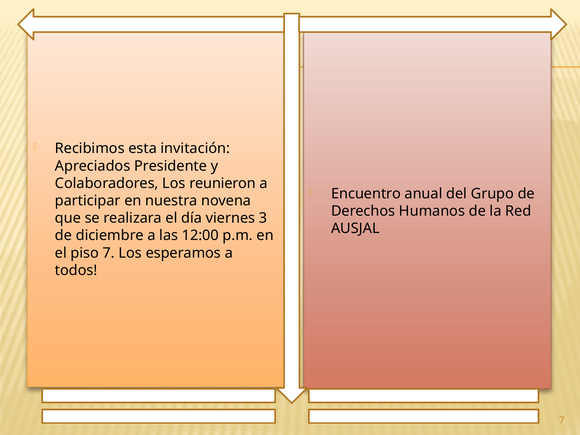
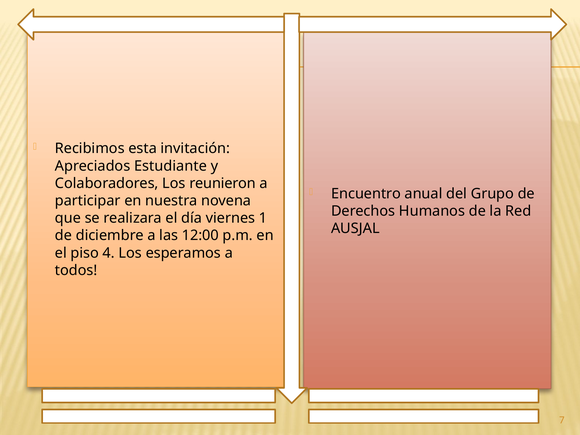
Presidente: Presidente -> Estudiante (171, 166)
3: 3 -> 1 (263, 218)
piso 7: 7 -> 4 (109, 253)
